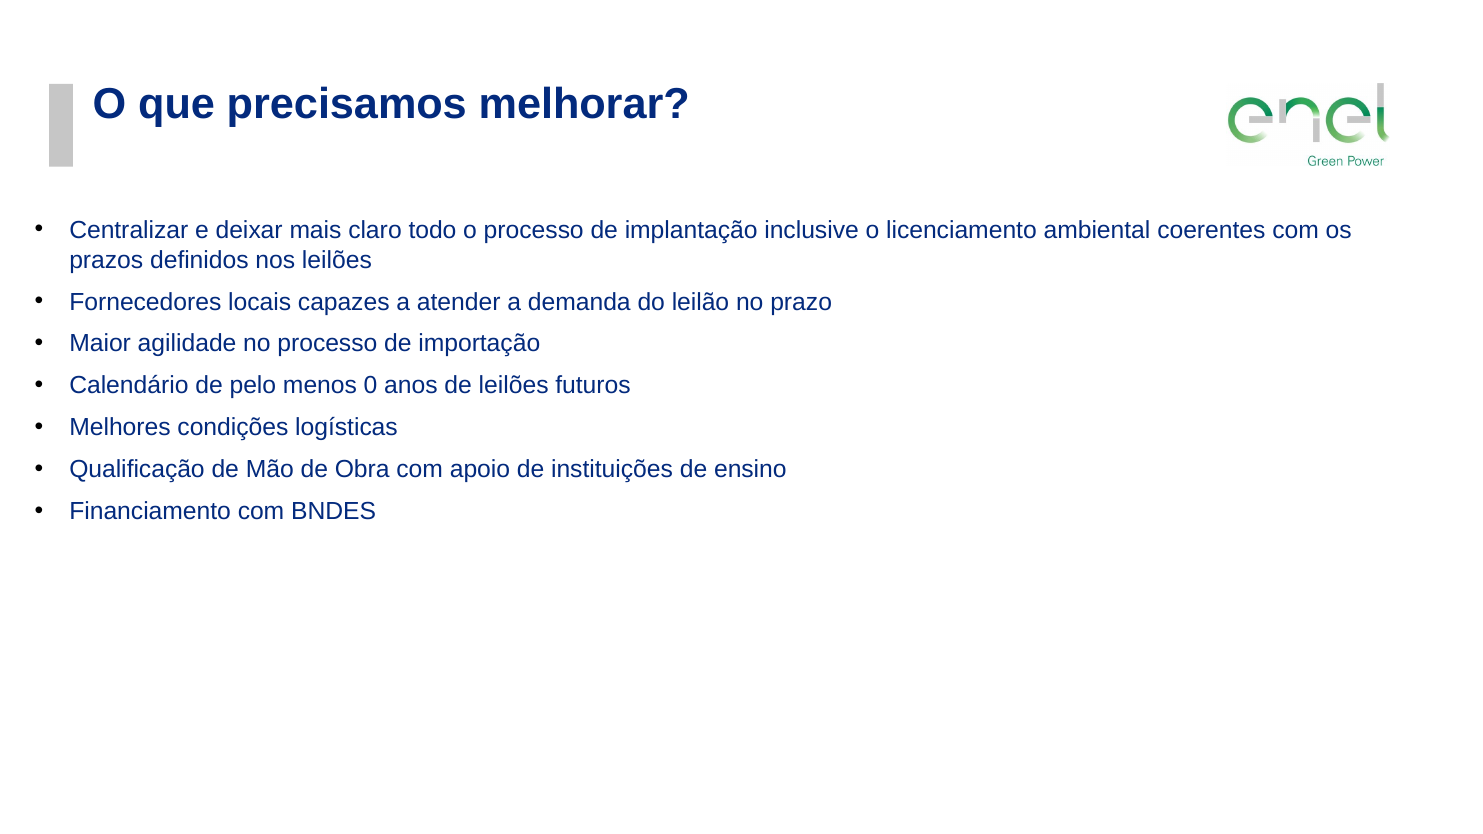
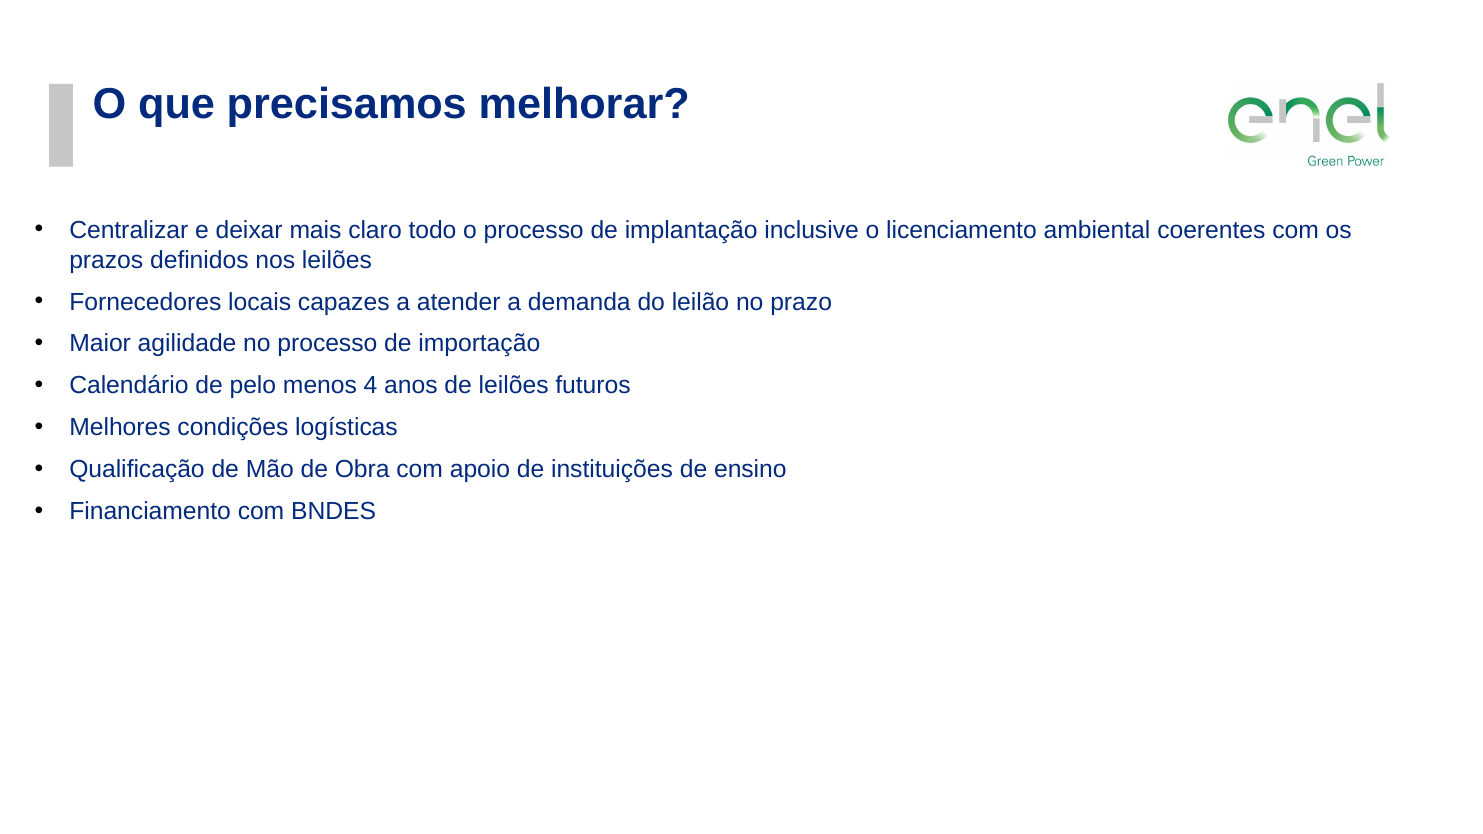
0: 0 -> 4 (371, 386)
